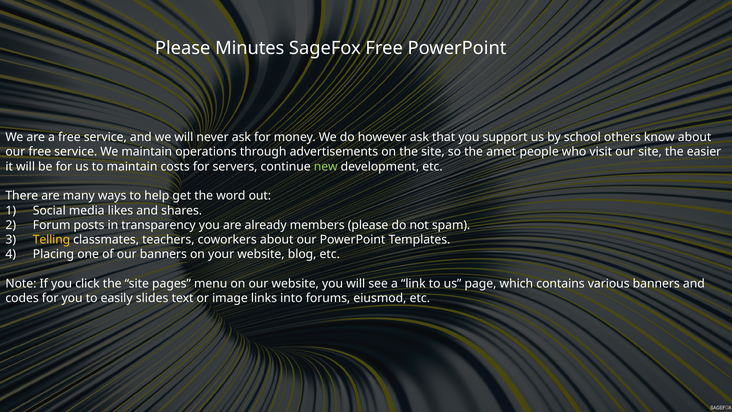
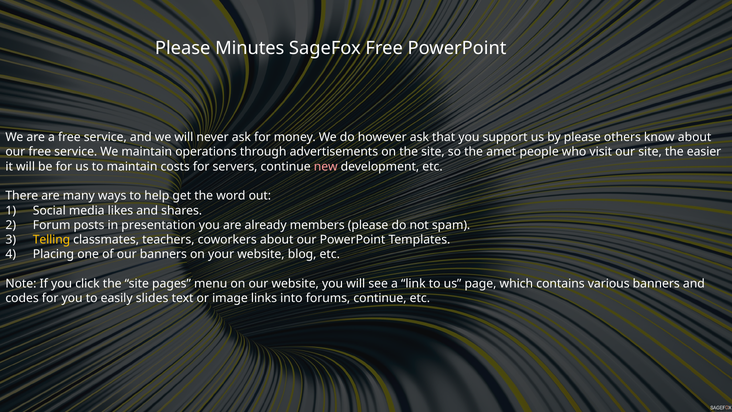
by school: school -> please (582, 137)
new colour: light green -> pink (326, 166)
transparency: transparency -> presentation (158, 225)
forums eiusmod: eiusmod -> continue (380, 298)
